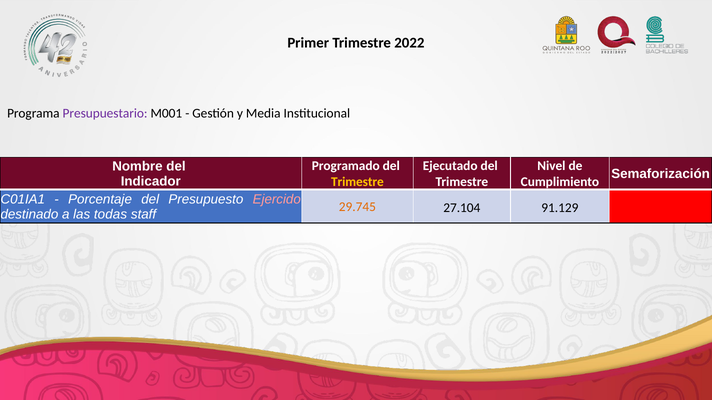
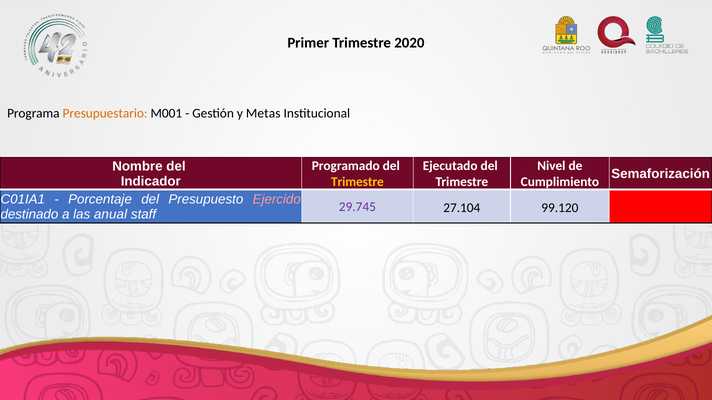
2022: 2022 -> 2020 (409, 43)
Presupuestario colour: purple -> orange (105, 113)
Media: Media -> Metas (263, 113)
29.745 colour: orange -> purple (357, 207)
91.129: 91.129 -> 99.120 (560, 208)
todas: todas -> anual (111, 214)
